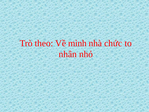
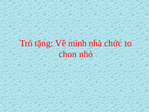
theo: theo -> tặng (44, 43)
nhân: nhân -> chon (68, 54)
